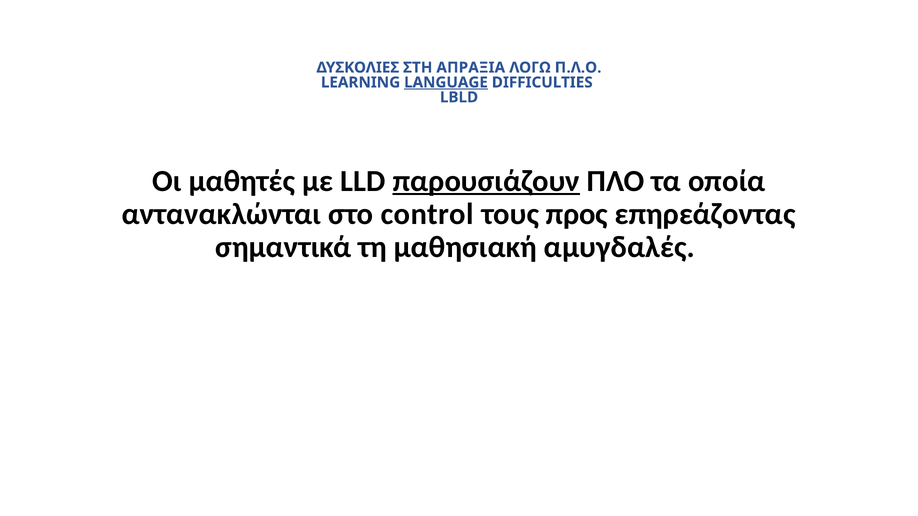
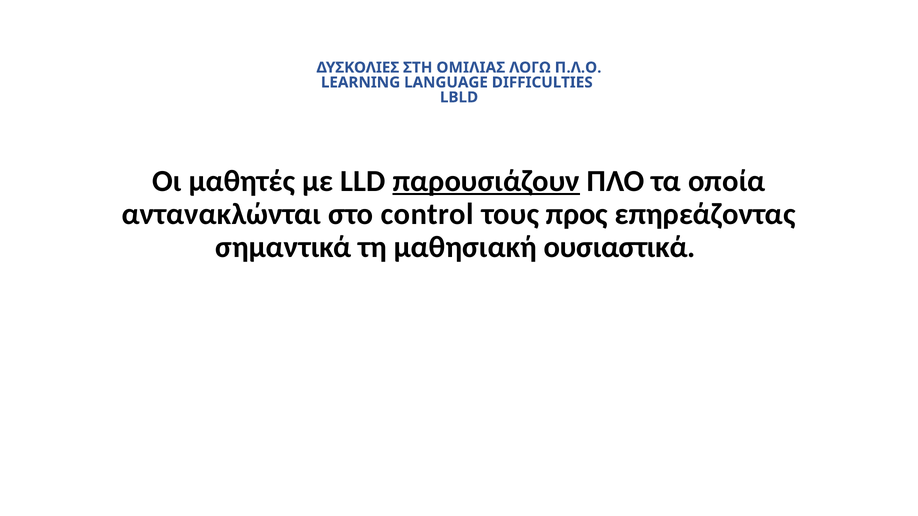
ΑΠΡΑΞΙΑ: ΑΠΡΑΞΙΑ -> ΟΜΙΛΙΑΣ (471, 68)
LANGUAGE underline: present -> none (446, 82)
αμυγδαλές: αμυγδαλές -> ουσιαστικά (620, 247)
